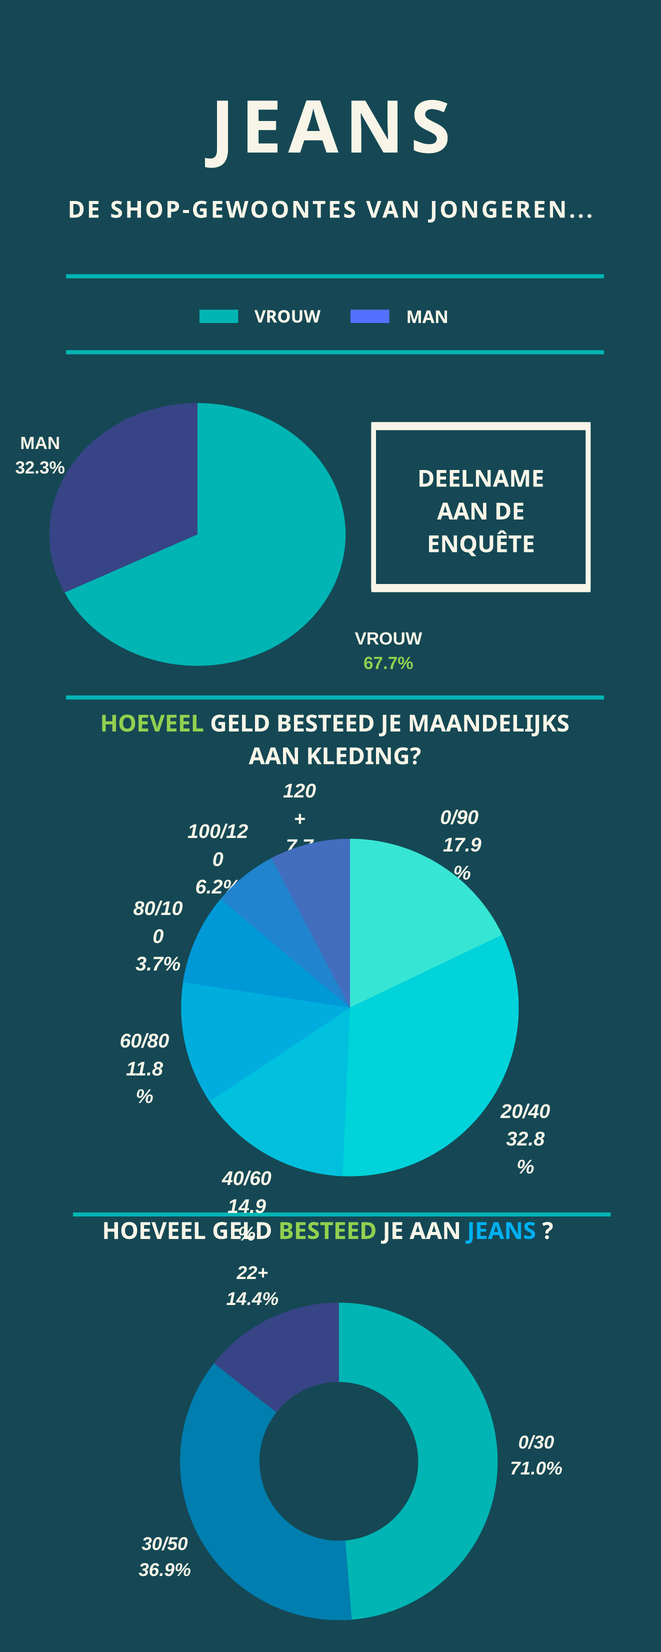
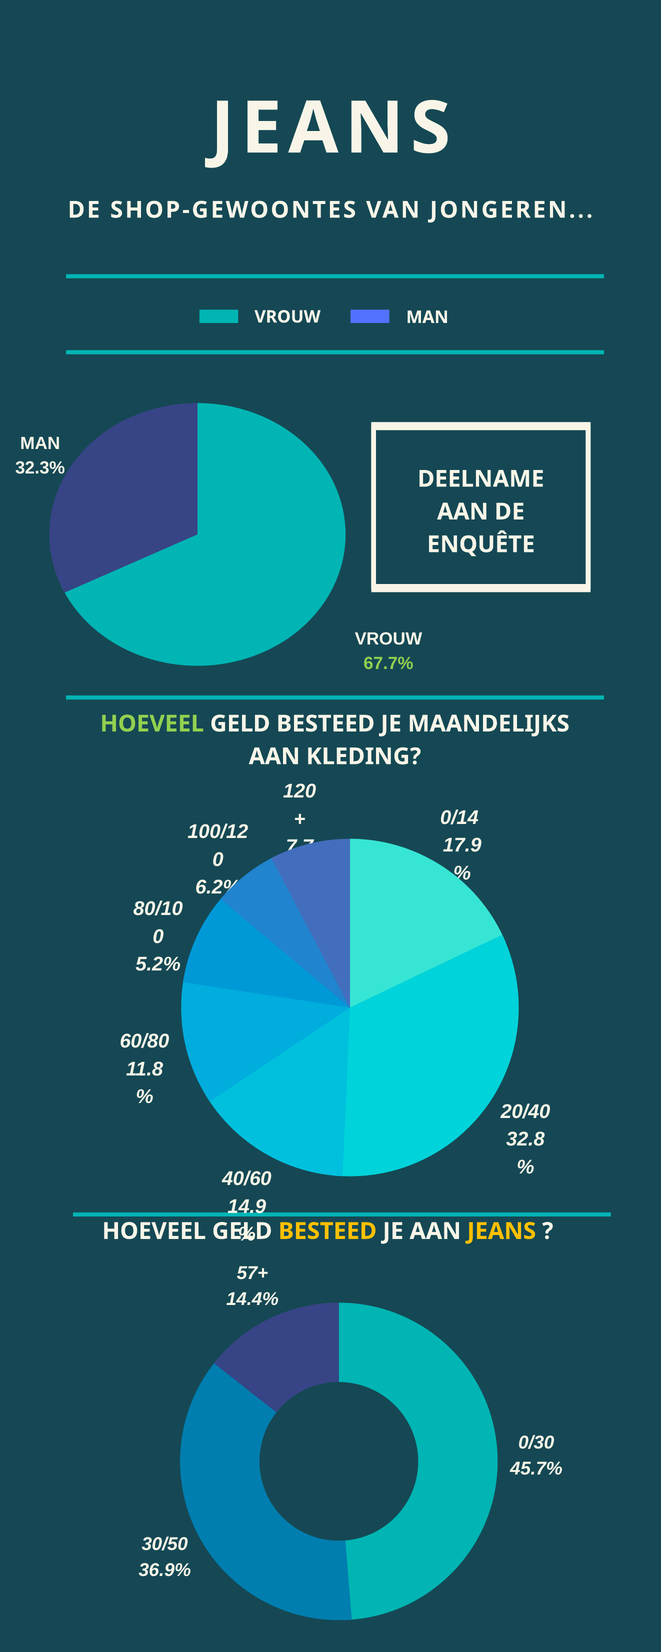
0/90: 0/90 -> 0/14 (459, 818)
3.7%: 3.7% -> 5.2% (158, 965)
BESTEED colour: light green -> yellow (328, 1232)
JEANS colour: light blue -> yellow (502, 1232)
22+: 22+ -> 57+ (252, 1274)
71.0%: 71.0% -> 45.7% (536, 1469)
